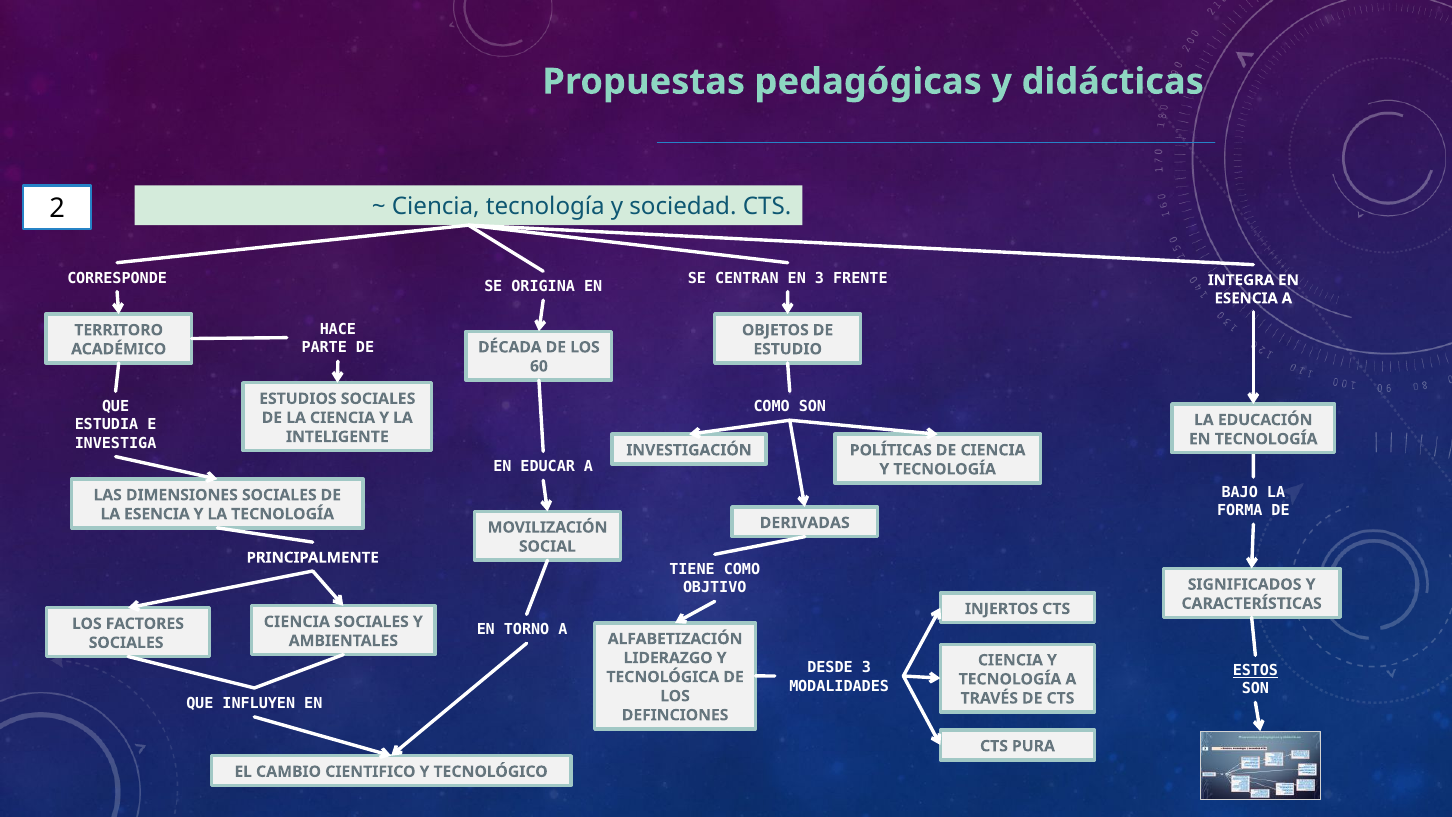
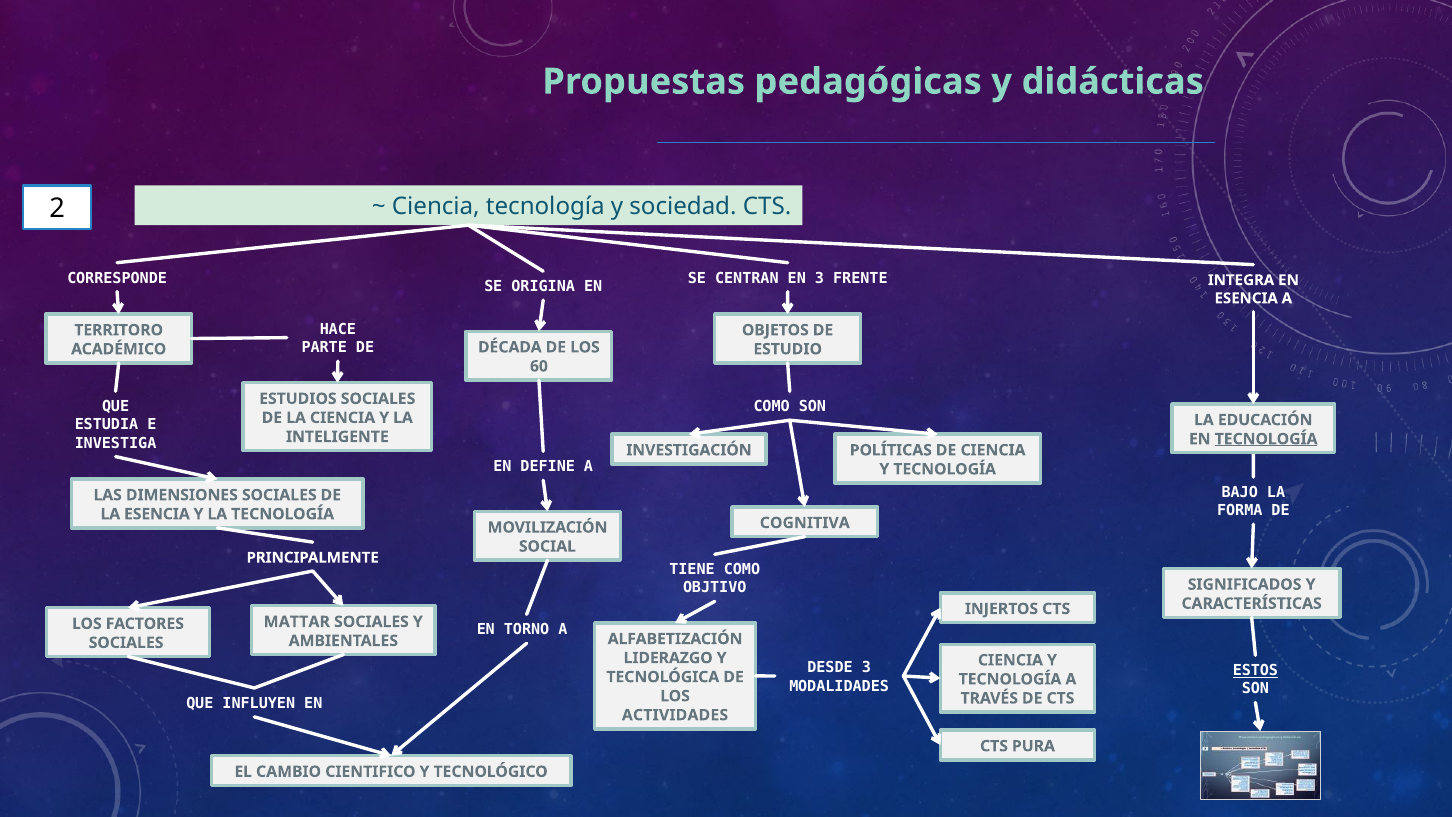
TECNOLOGÍA underline: none -> present (1266, 439)
EDUCAR: EDUCAR -> DEFINE (548, 467)
DERIVADAS: DERIVADAS -> COGNITIVA (805, 523)
CIENCIA: CIENCIA -> MATTAR (297, 622)
DEFINCIONES: DEFINCIONES -> ACTIVIDADES (675, 715)
